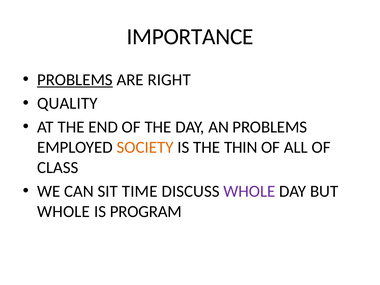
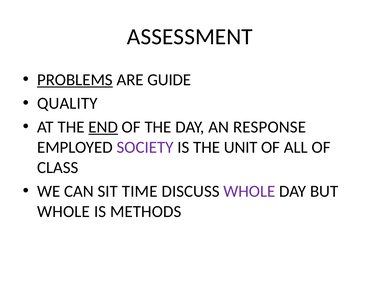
IMPORTANCE: IMPORTANCE -> ASSESSMENT (190, 37)
RIGHT: RIGHT -> GUIDE (169, 80)
END underline: none -> present (103, 127)
AN PROBLEMS: PROBLEMS -> RESPONSE (270, 127)
SOCIETY colour: orange -> purple (145, 147)
THIN: THIN -> UNIT (241, 147)
PROGRAM: PROGRAM -> METHODS (146, 211)
